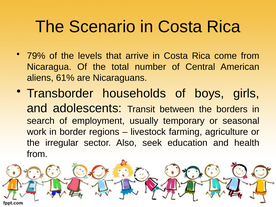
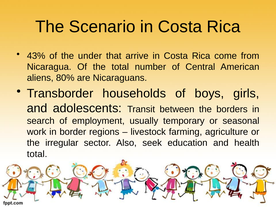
79%: 79% -> 43% (36, 56)
levels: levels -> under (90, 56)
61%: 61% -> 80% (65, 78)
from: from -> total (37, 154)
